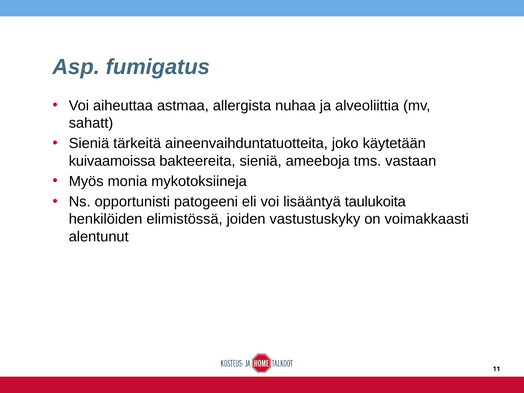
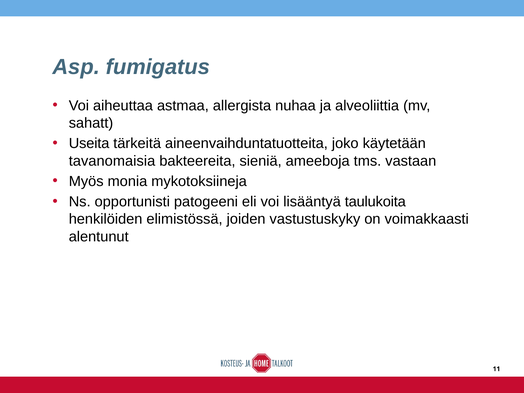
Sieniä: Sieniä -> Useita (89, 143)
kuivaamoissa: kuivaamoissa -> tavanomaisia (112, 161)
